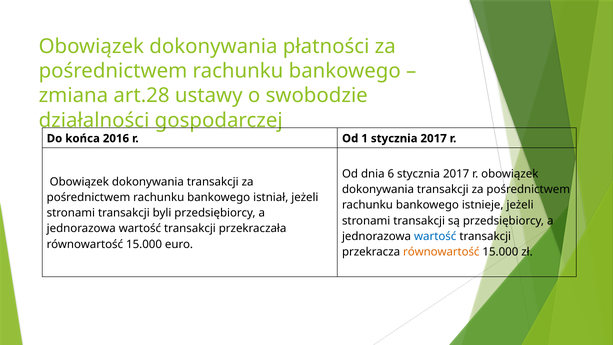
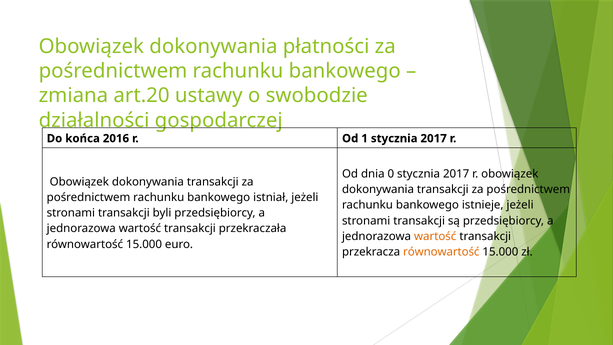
art.28: art.28 -> art.20 (142, 96)
6: 6 -> 0 (391, 174)
wartość colour: blue -> orange (435, 236)
